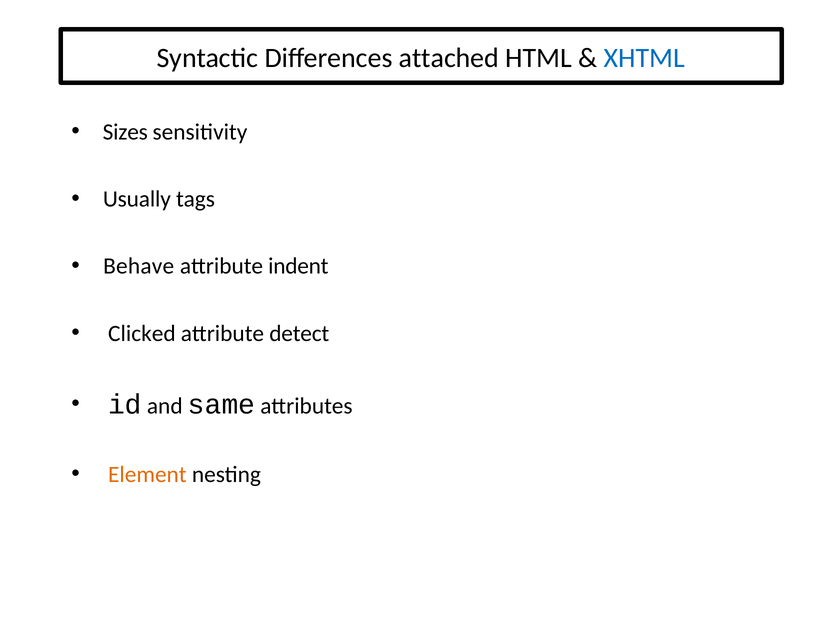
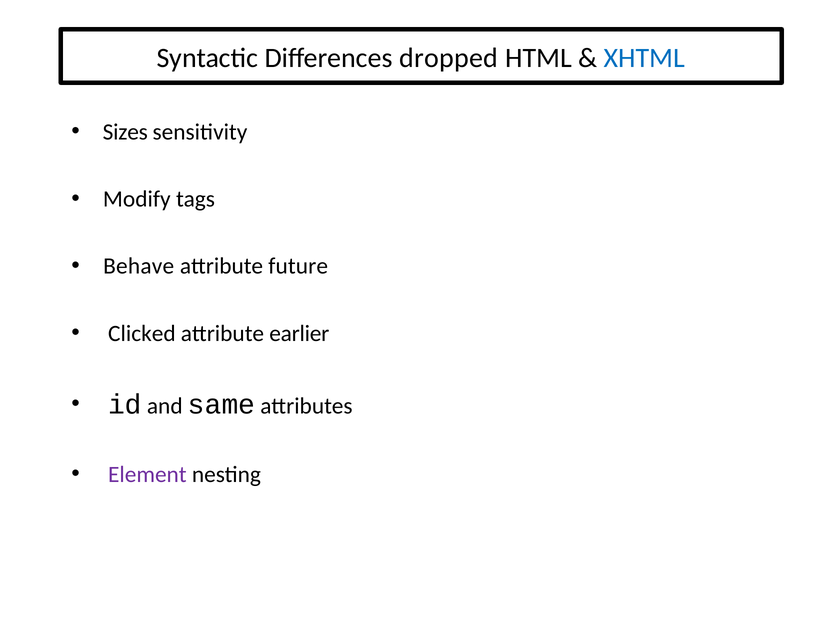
attached: attached -> dropped (449, 58)
Usually: Usually -> Modify (137, 199)
indent: indent -> future (298, 266)
detect: detect -> earlier (299, 333)
Element colour: orange -> purple (147, 474)
